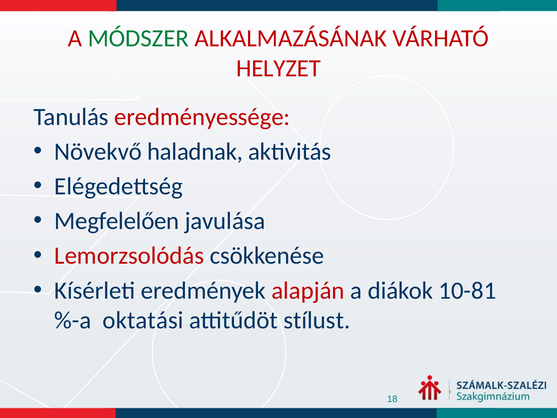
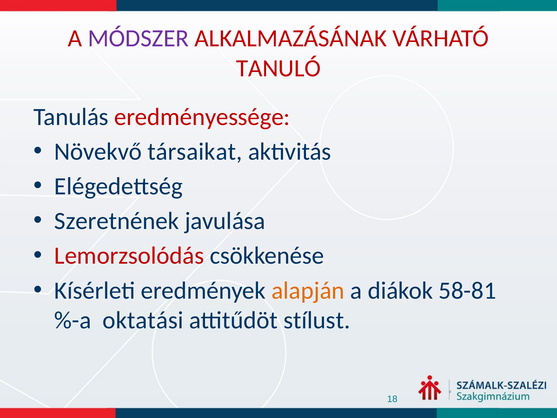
MÓDSZER colour: green -> purple (138, 38)
HELYZET: HELYZET -> TANULÓ (278, 68)
haladnak: haladnak -> társaikat (195, 152)
Megfelelően: Megfelelően -> Szeretnének (117, 221)
alapján colour: red -> orange (308, 290)
10-81: 10-81 -> 58-81 (467, 290)
